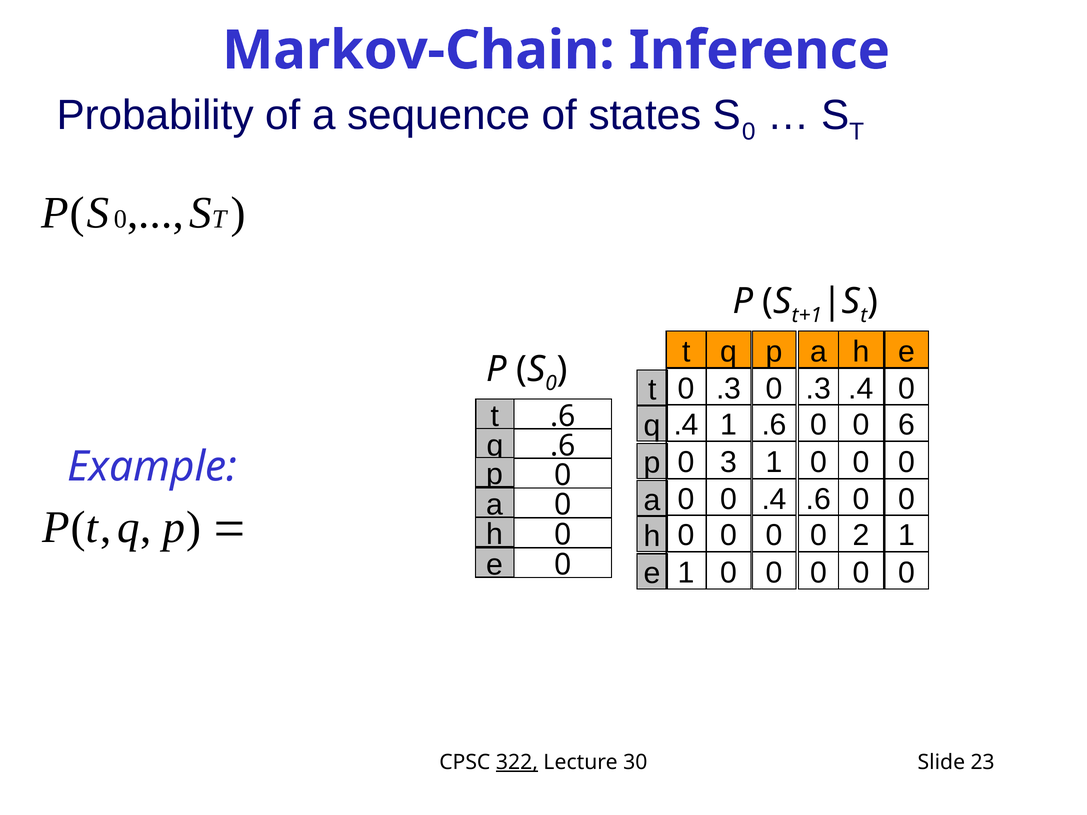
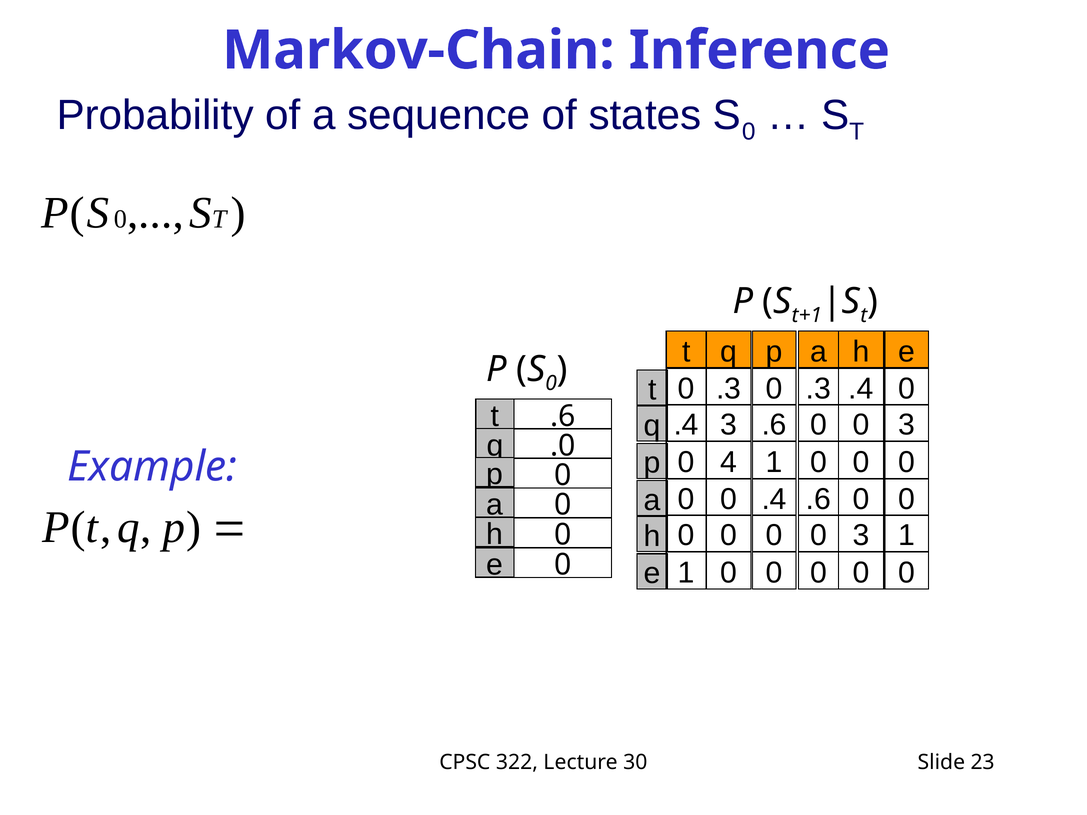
.4 1: 1 -> 3 (729, 425)
6: 6 -> 3 (907, 425)
.6: .6 -> .0 (563, 446)
3: 3 -> 4 (729, 462)
2: 2 -> 3 (861, 536)
322 underline: present -> none (517, 762)
